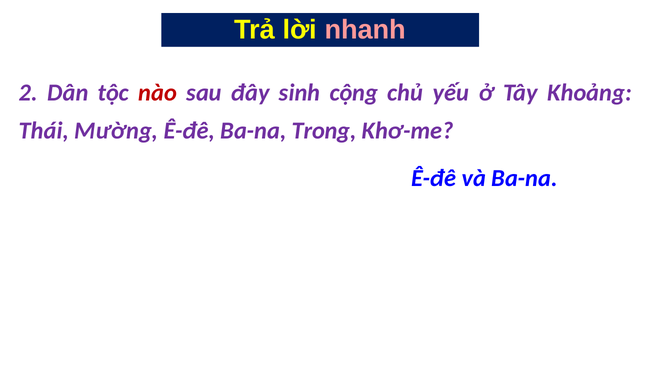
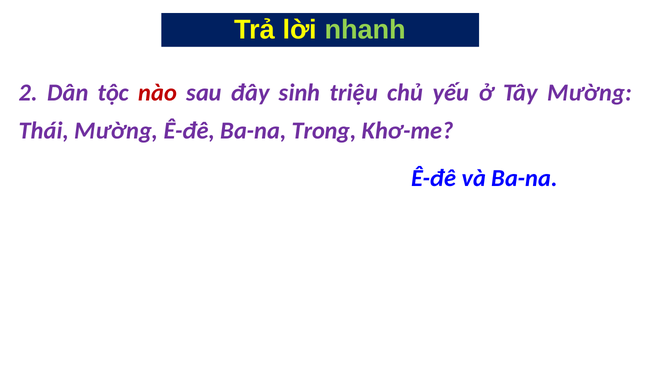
nhanh colour: pink -> light green (365, 30)
cộng: cộng -> triệu (354, 93)
Tây Khoảng: Khoảng -> Mường (590, 93)
